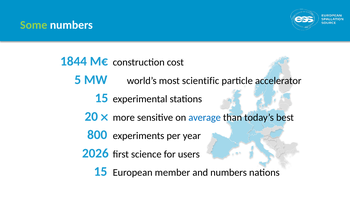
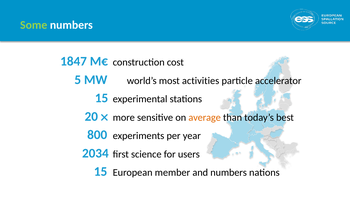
1844: 1844 -> 1847 (74, 61)
scientific: scientific -> activities (201, 81)
average colour: blue -> orange (205, 117)
2026: 2026 -> 2034 (95, 153)
